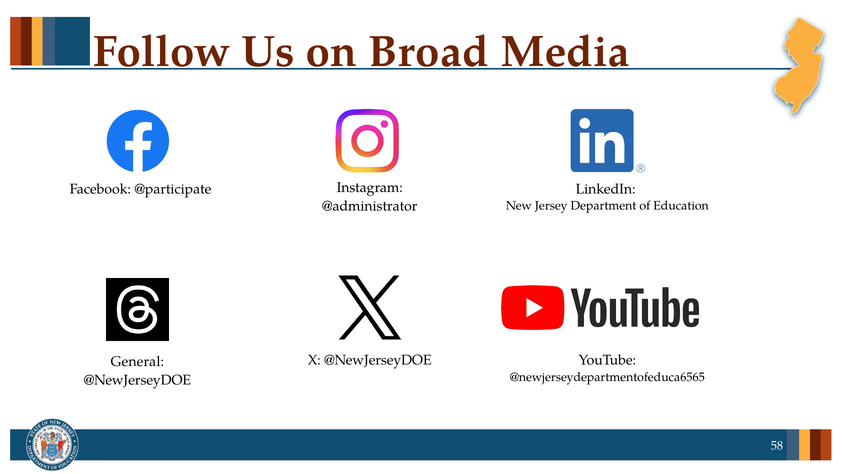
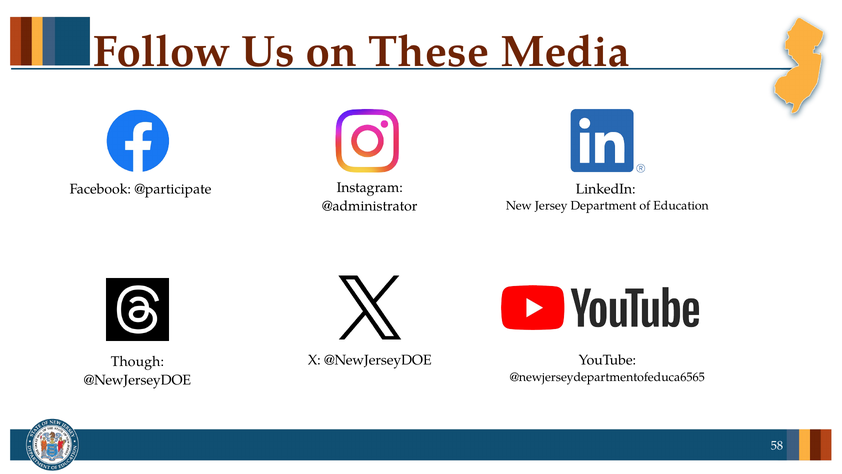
Broad: Broad -> These (429, 52)
General: General -> Though (137, 361)
